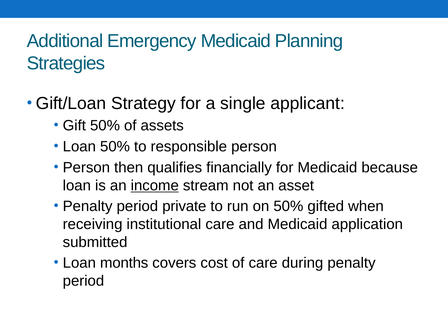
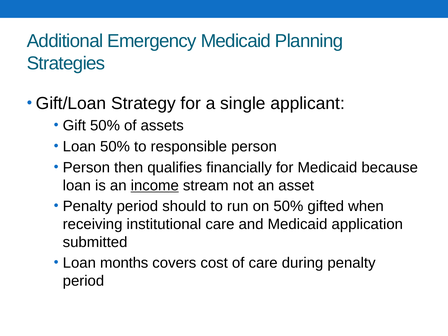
private: private -> should (184, 206)
